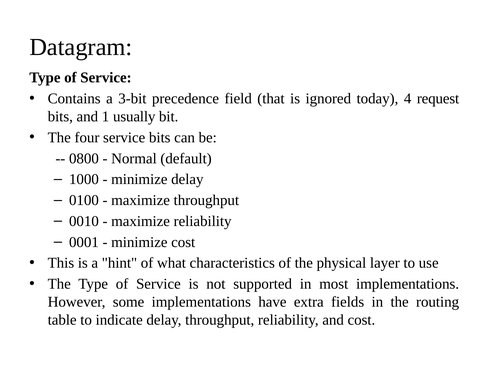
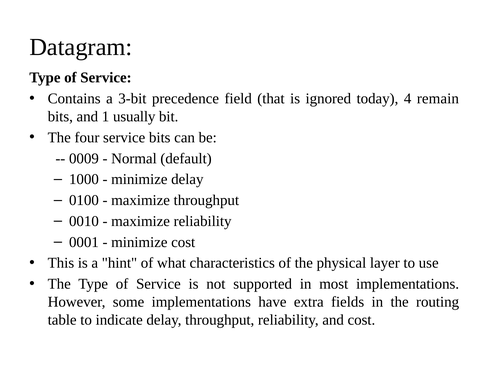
request: request -> remain (438, 99)
0800: 0800 -> 0009 (84, 158)
